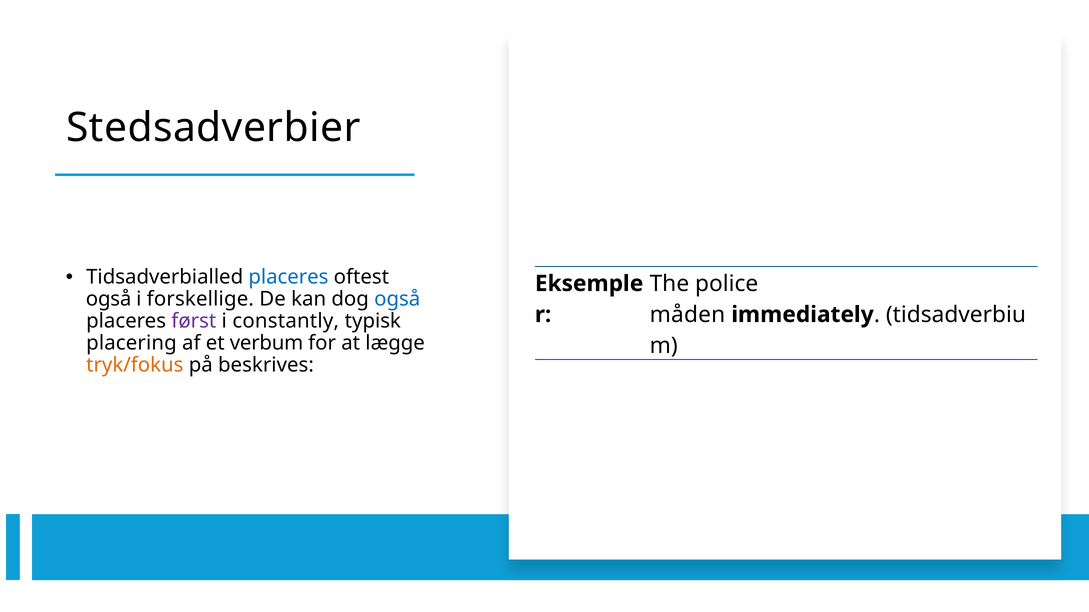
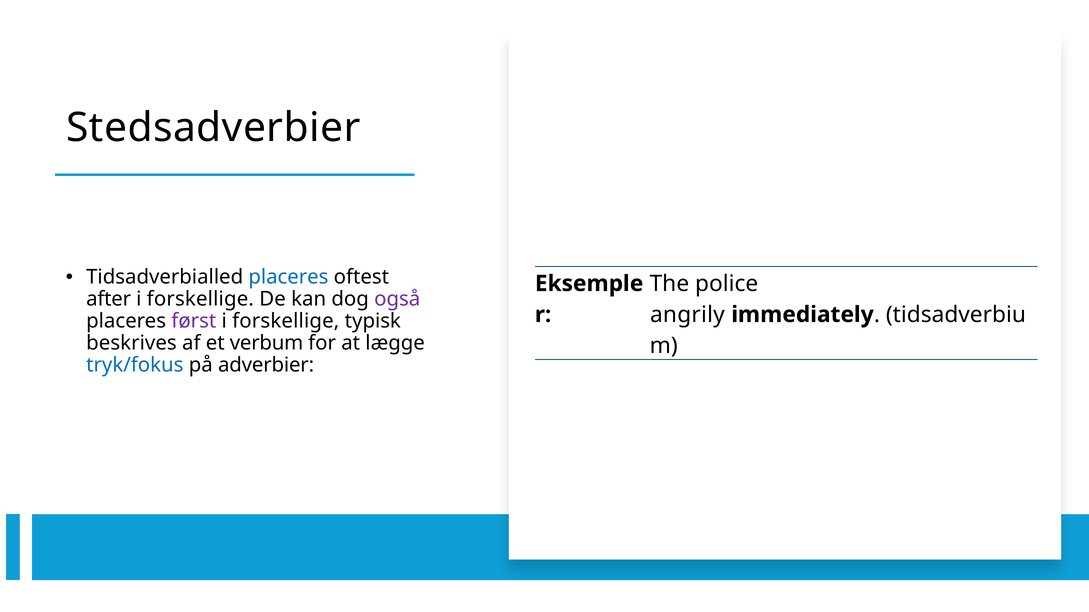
også: også -> after (109, 299)
også colour: blue -> purple (397, 299)
måden: måden -> angrily (687, 315)
constantly: constantly -> forskellige (286, 321)
placering: placering -> beskrives (131, 343)
tryk/fokus colour: orange -> blue (135, 366)
beskrives: beskrives -> adverbier (266, 366)
